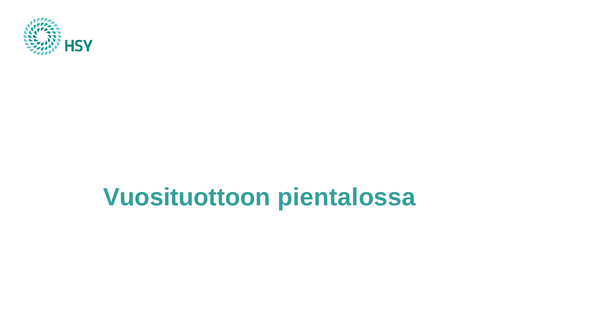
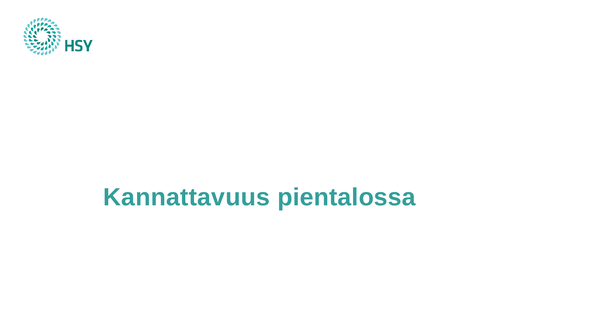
Vuosituottoon: Vuosituottoon -> Kannattavuus (187, 198)
